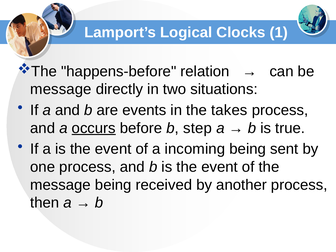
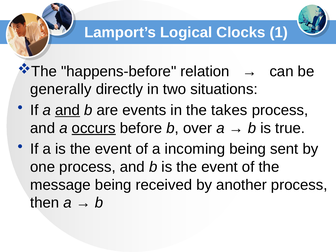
message: message -> generally (61, 89)
and underline: none -> present (68, 110)
step: step -> over (198, 128)
